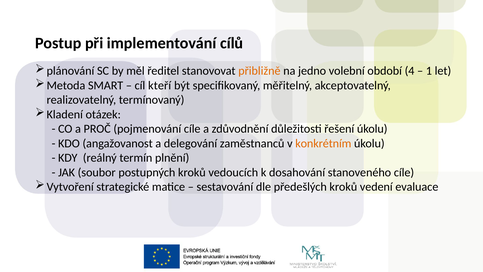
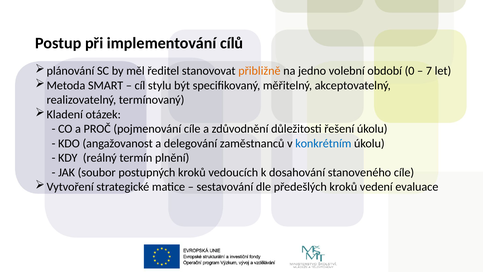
4: 4 -> 0 (410, 71)
1: 1 -> 7 (429, 71)
kteří: kteří -> stylu (160, 85)
konkrétním colour: orange -> blue (323, 143)
